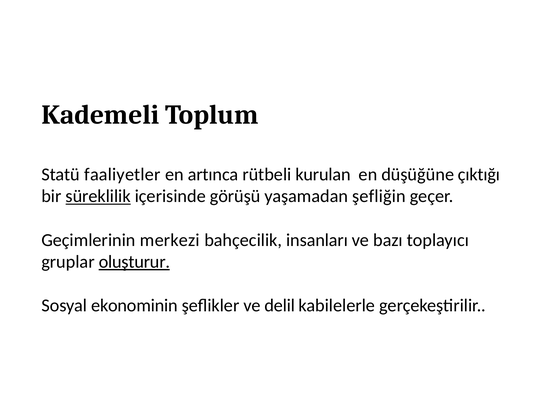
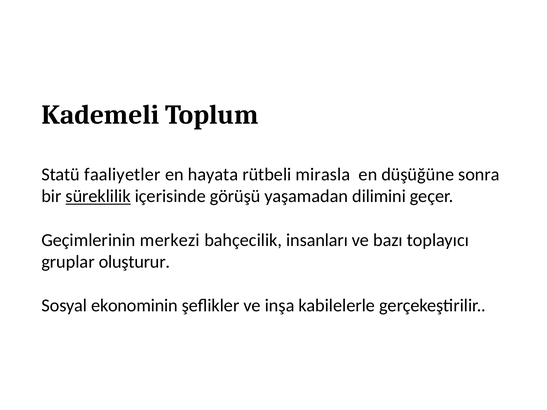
artınca: artınca -> hayata (213, 174)
kurulan: kurulan -> mirasla (323, 174)
çıktığı: çıktığı -> sonra (479, 174)
şefliğin: şefliğin -> dilimini (379, 196)
oluşturur underline: present -> none (134, 262)
delil: delil -> inşa (280, 306)
